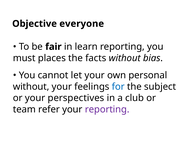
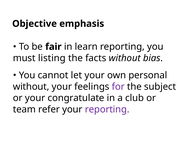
everyone: everyone -> emphasis (82, 24)
places: places -> listing (52, 58)
for colour: blue -> purple (118, 86)
perspectives: perspectives -> congratulate (76, 98)
